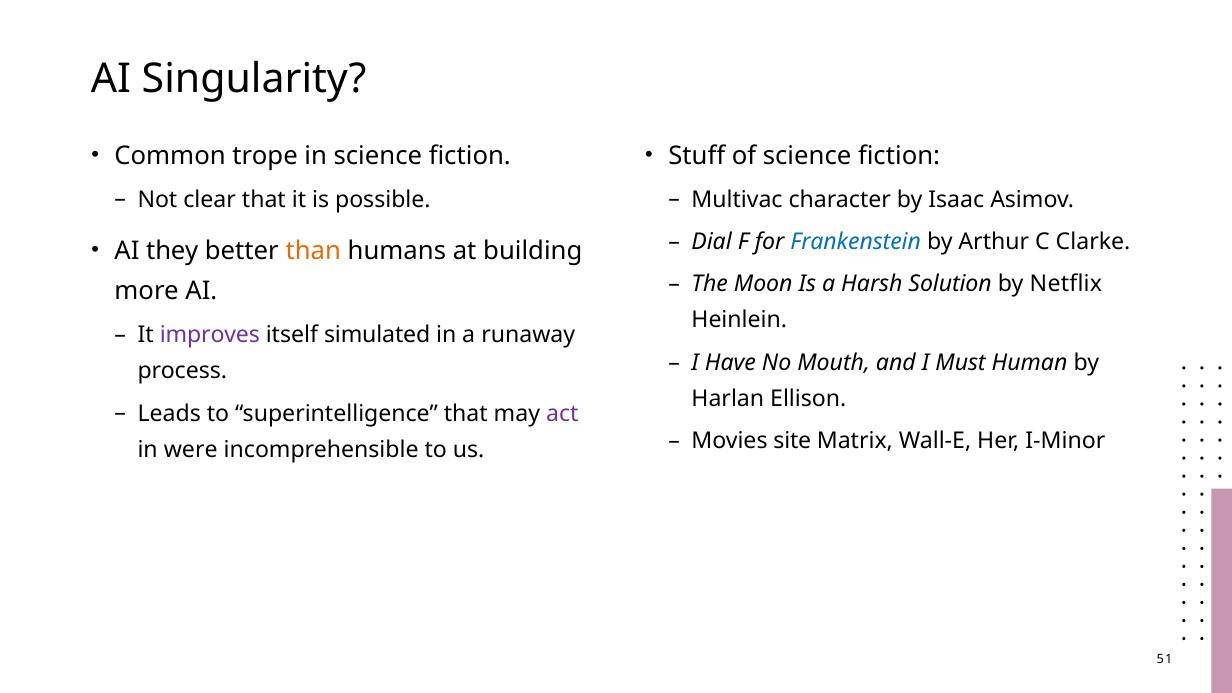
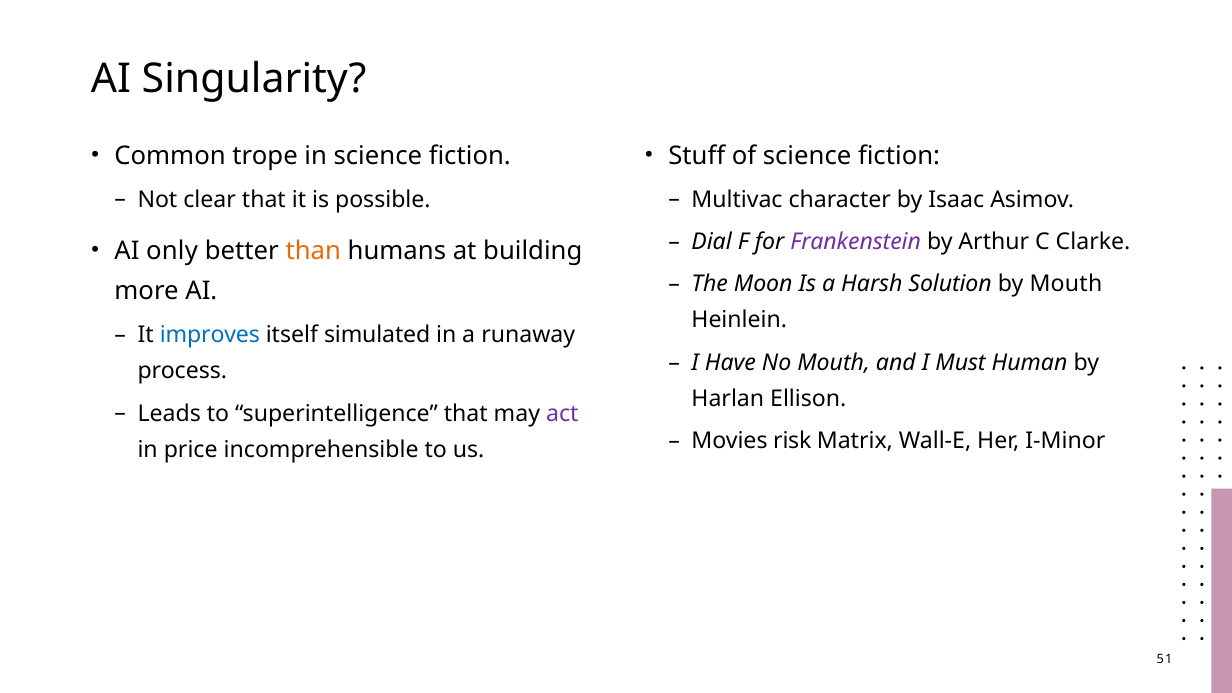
Frankenstein colour: blue -> purple (856, 242)
they: they -> only (172, 251)
by Netflix: Netflix -> Mouth (1066, 284)
improves colour: purple -> blue (210, 335)
site: site -> risk (792, 441)
were: were -> price (191, 449)
